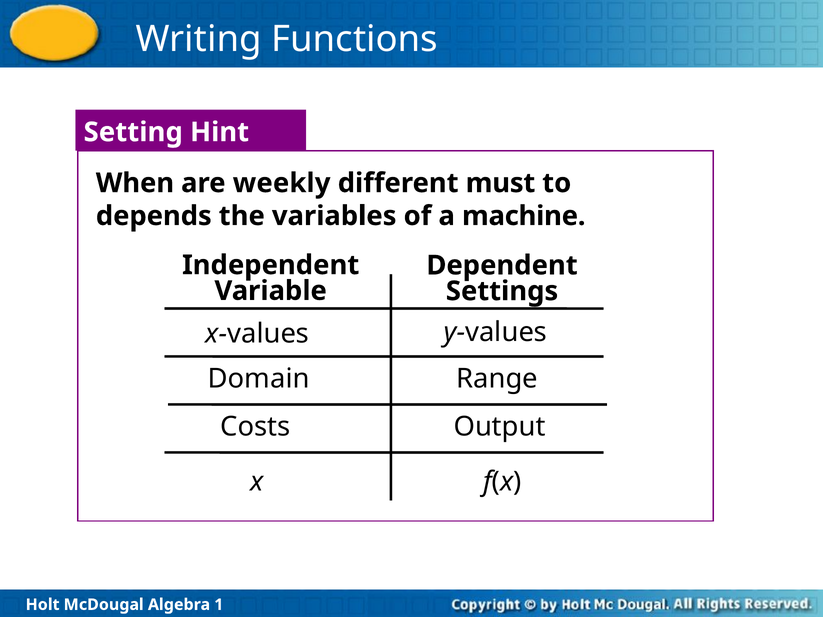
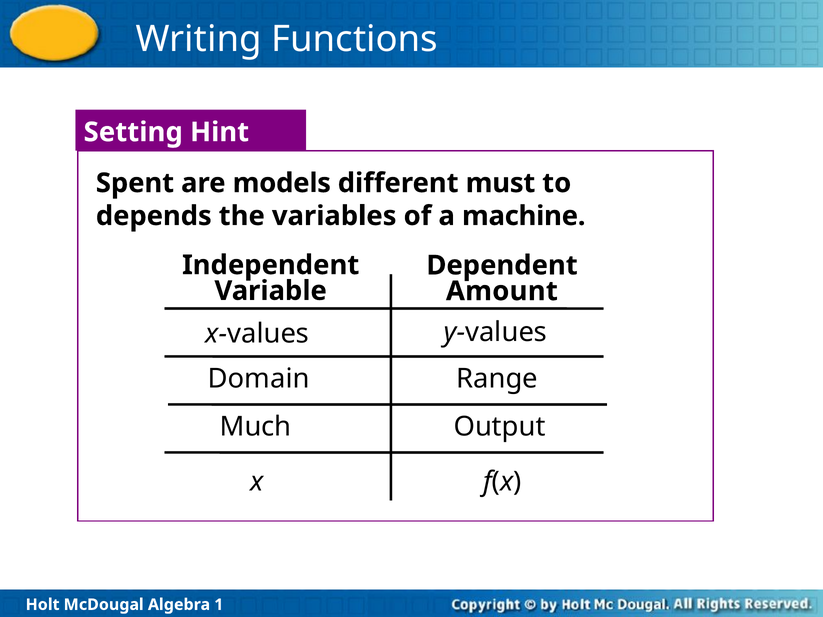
When: When -> Spent (135, 183)
weekly: weekly -> models (282, 183)
Settings: Settings -> Amount (502, 291)
Costs: Costs -> Much (256, 427)
